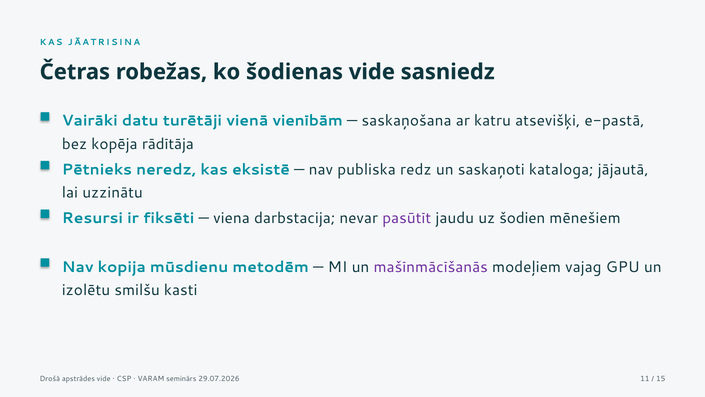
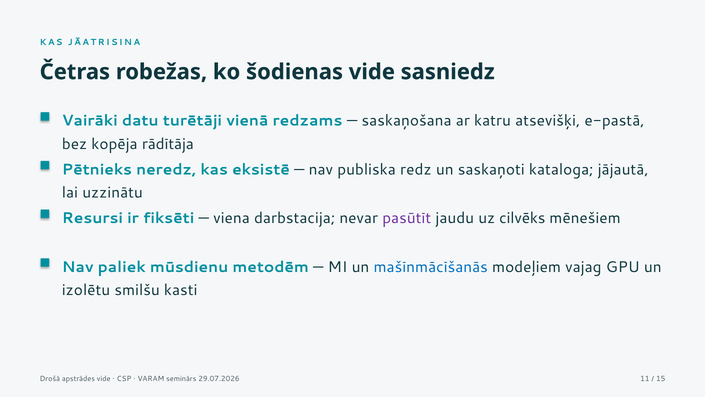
vienībām: vienībām -> redzams (307, 121)
šodien: šodien -> cilvēks (522, 218)
kopija: kopija -> paliek (122, 267)
mašīnmācīšanās colour: purple -> blue (431, 267)
